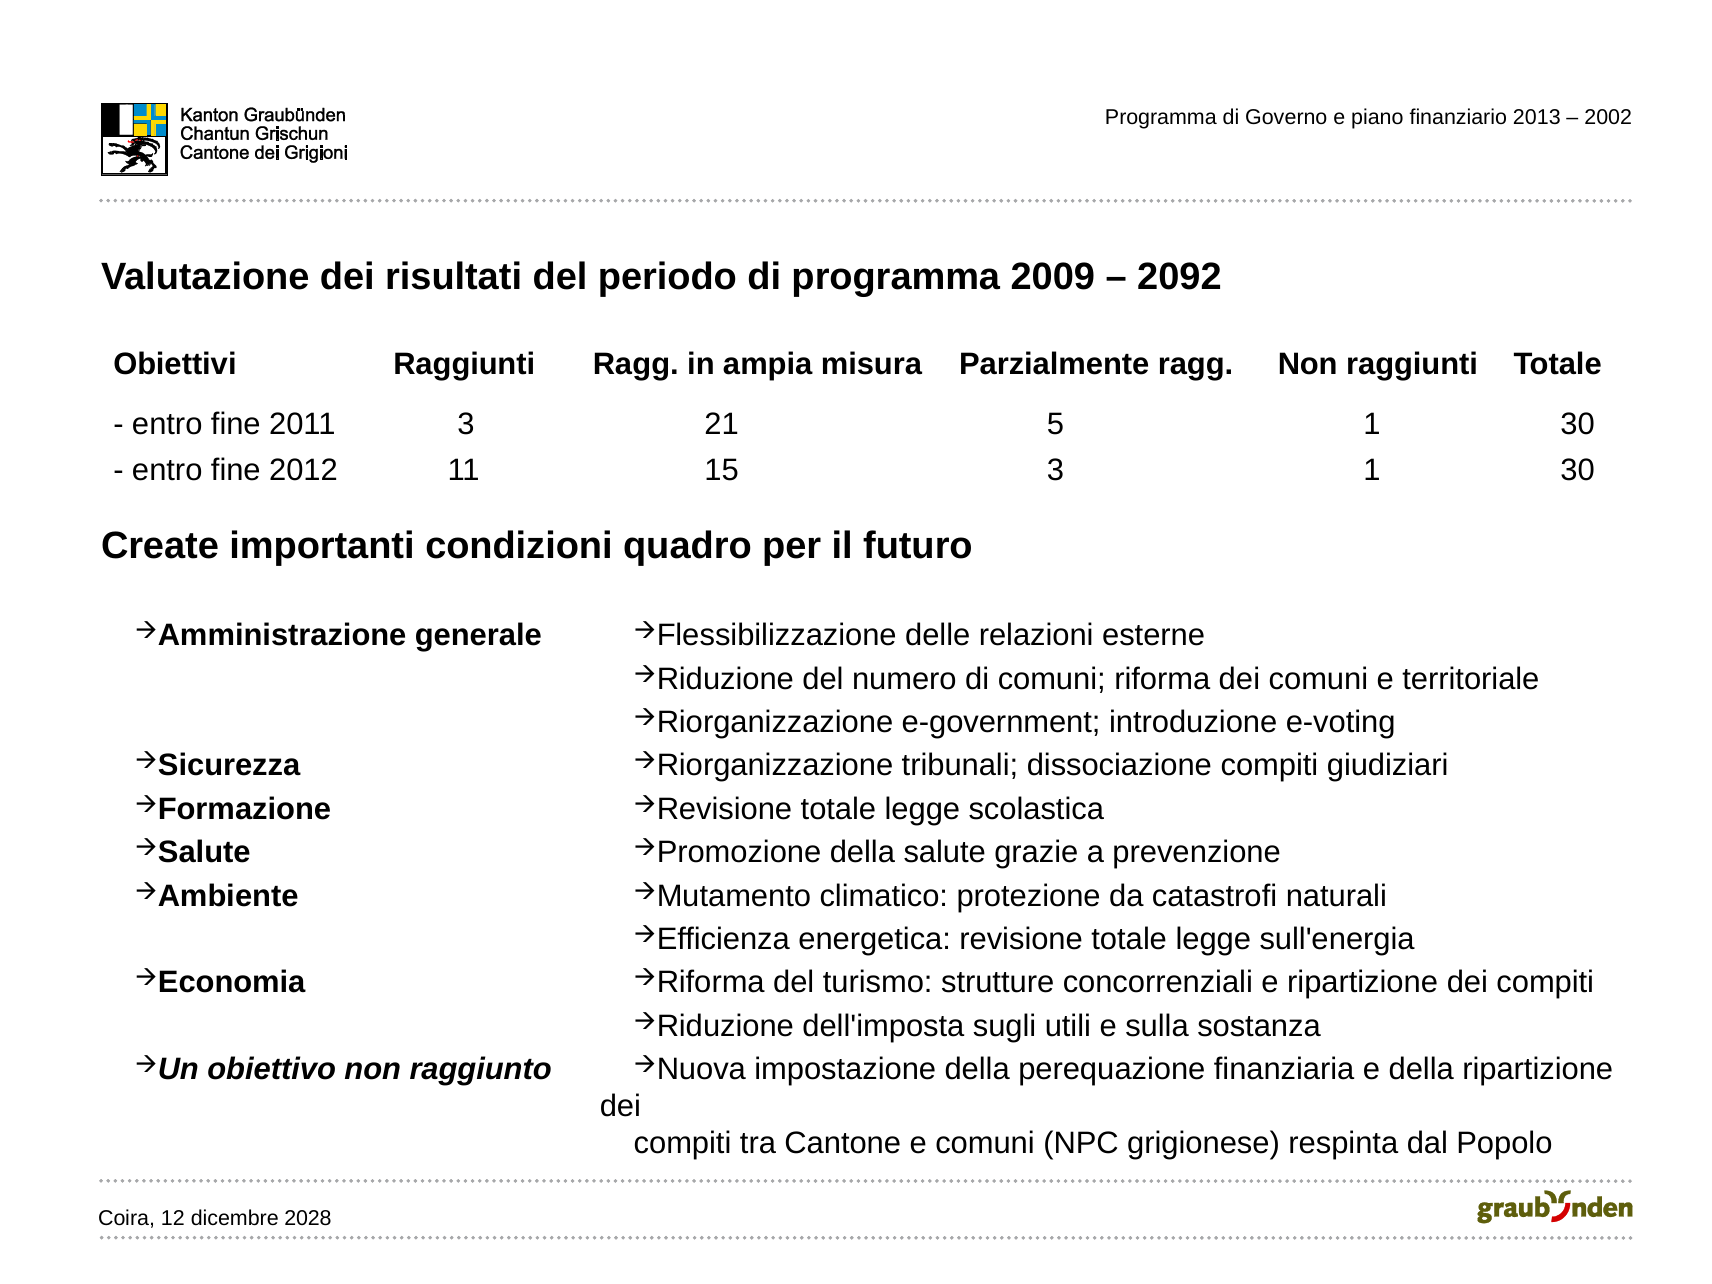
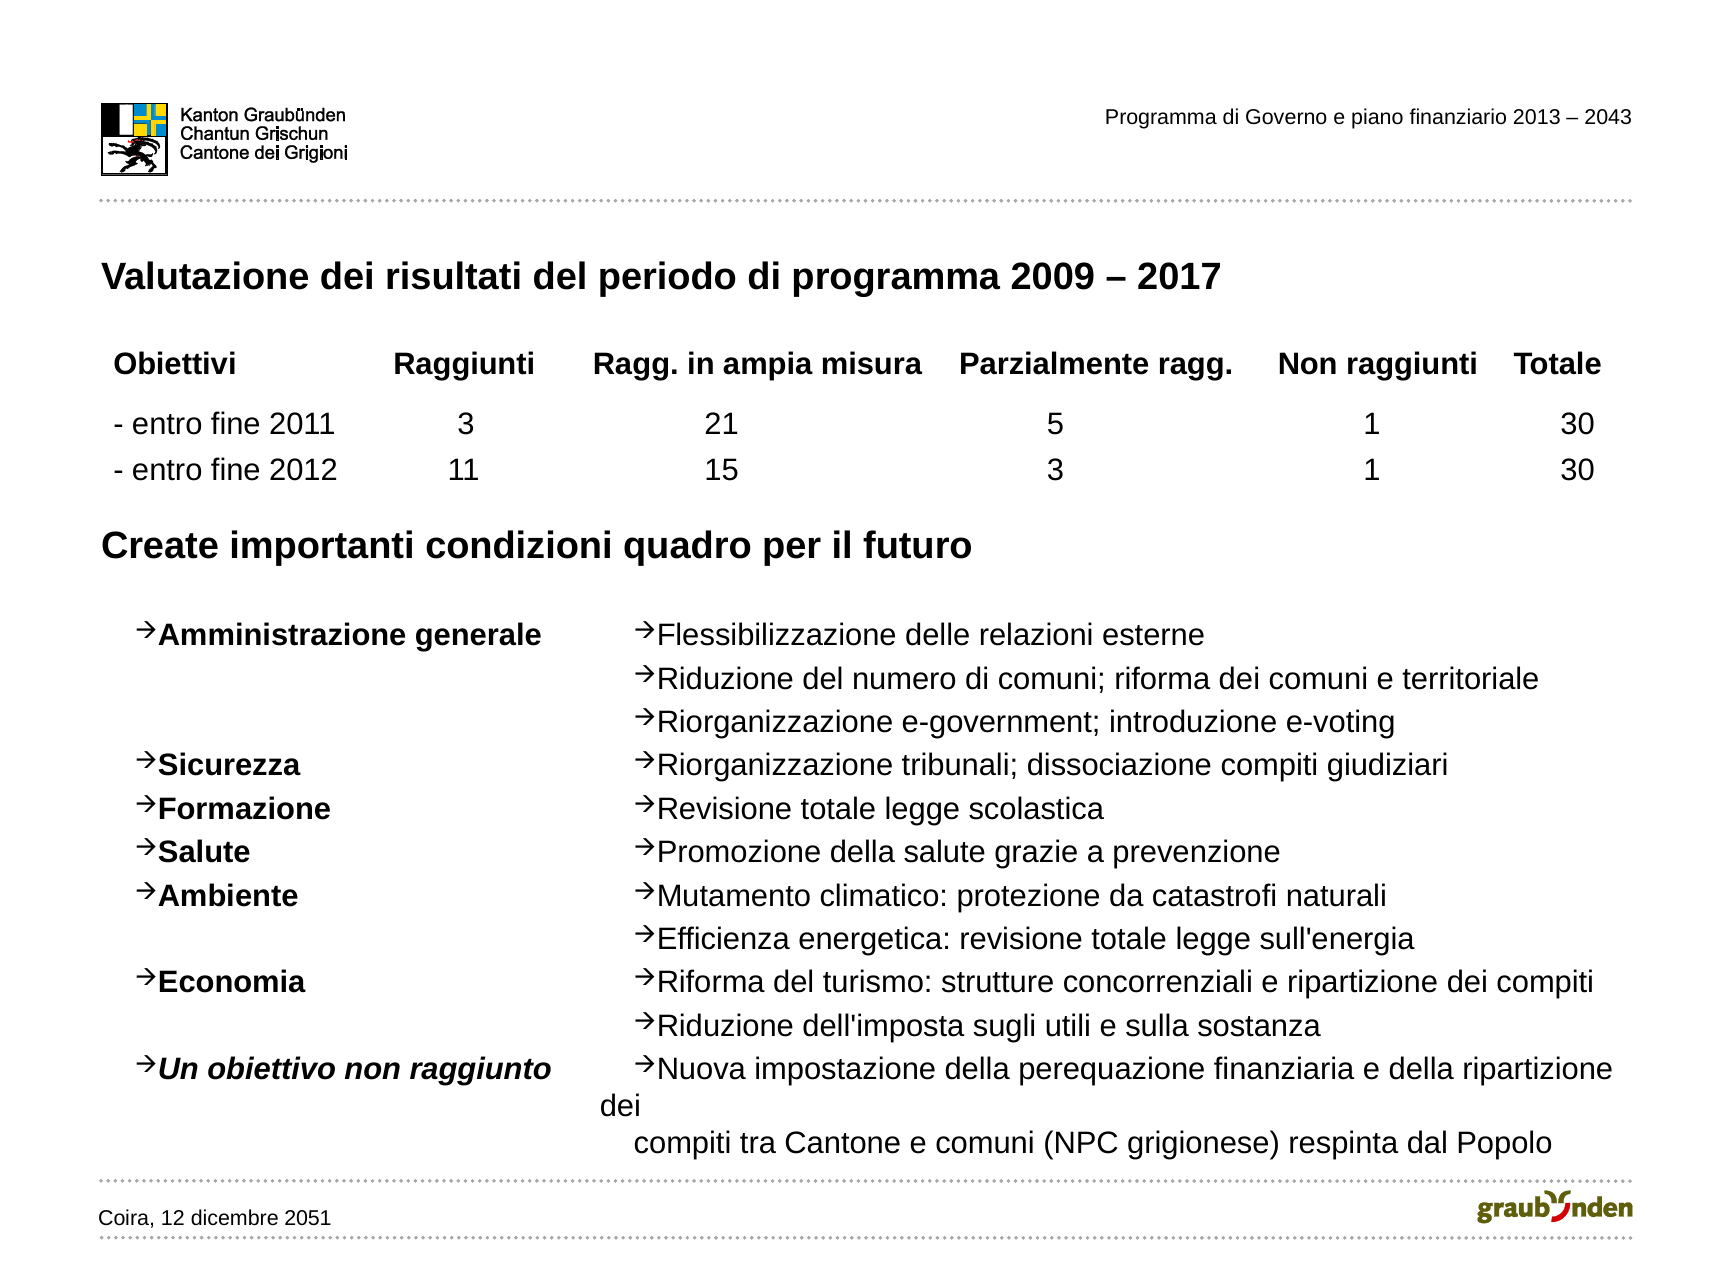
2002: 2002 -> 2043 (1608, 117)
2092: 2092 -> 2017 (1179, 276)
2028: 2028 -> 2051 (308, 1218)
